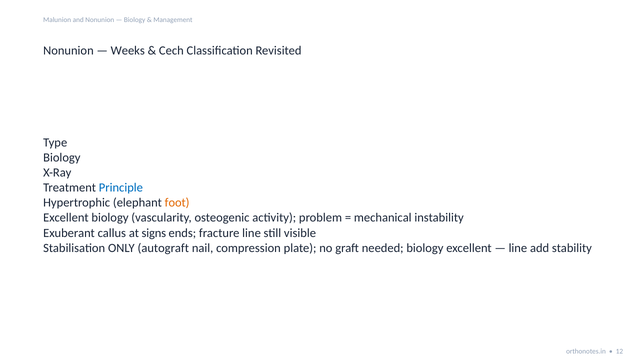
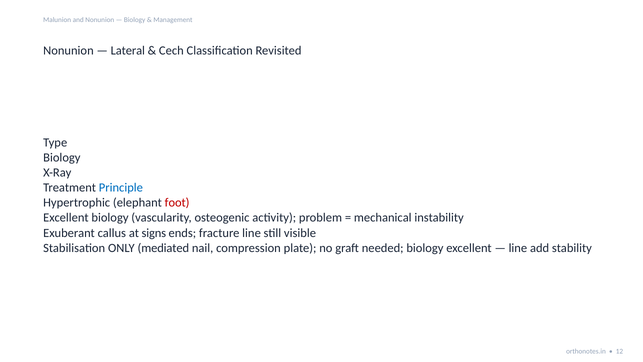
Weeks: Weeks -> Lateral (128, 50)
foot colour: orange -> red (177, 203)
autograft: autograft -> mediated (163, 248)
